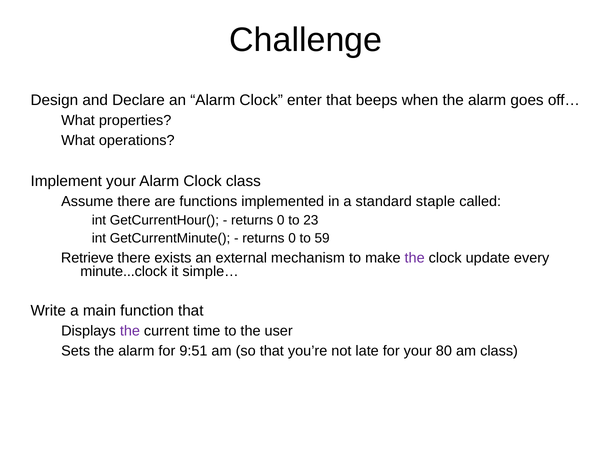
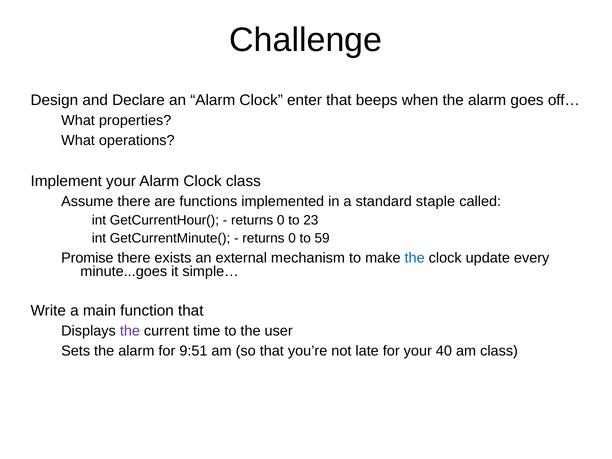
Retrieve: Retrieve -> Promise (87, 258)
the colour: purple -> blue (415, 258)
minute...clock: minute...clock -> minute...goes (124, 272)
80: 80 -> 40 (444, 351)
